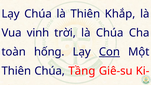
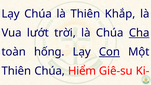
vinh: vinh -> lướt (38, 33)
Cha underline: none -> present (139, 33)
Tầng: Tầng -> Hiểm (82, 71)
